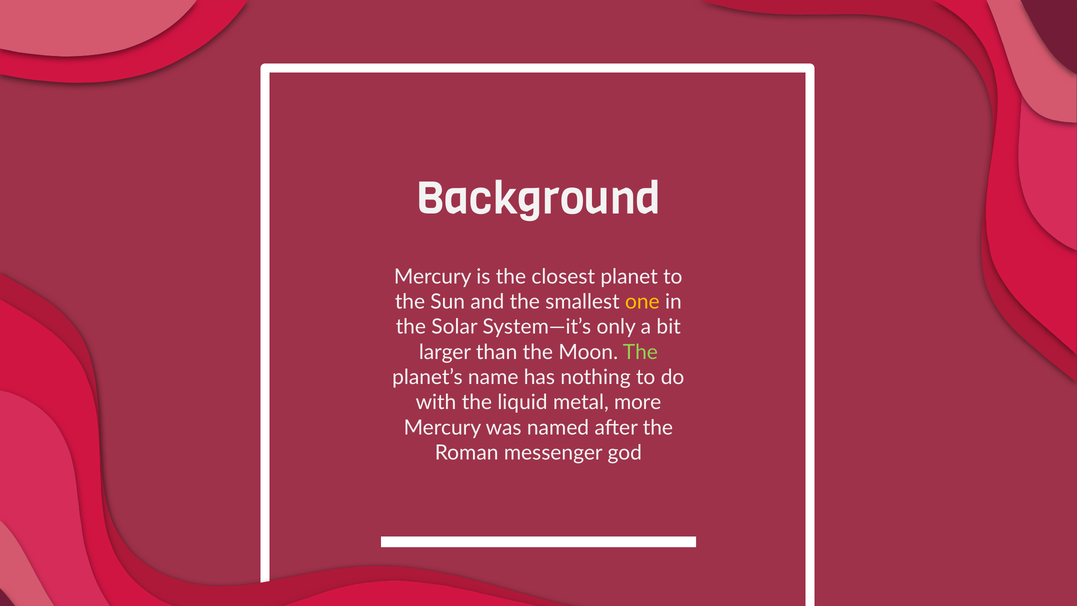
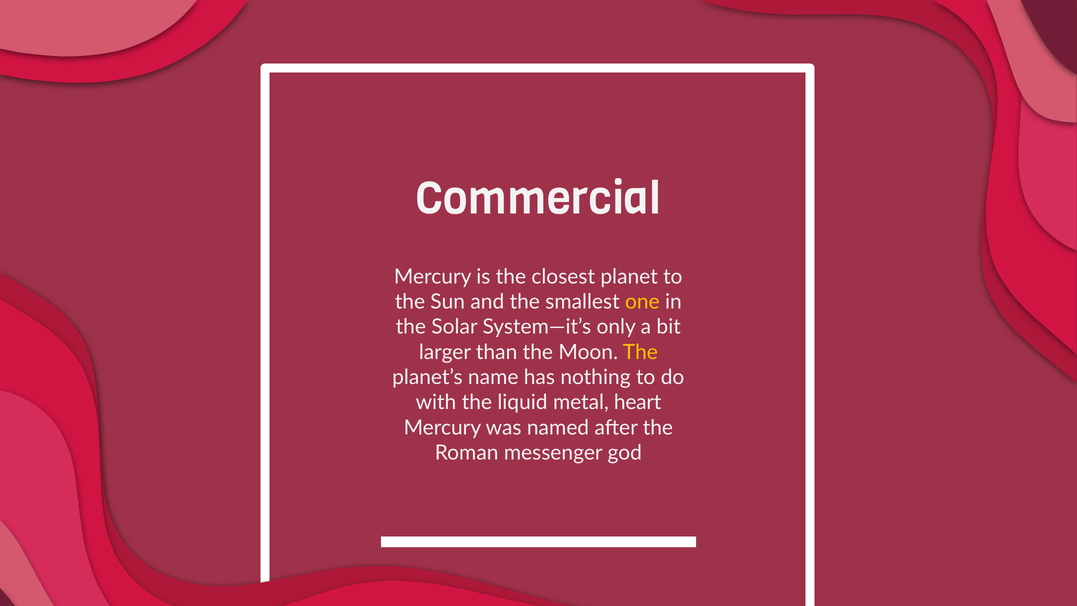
Background: Background -> Commercial (538, 199)
The colour: light green -> yellow (640, 352)
more: more -> heart (638, 402)
